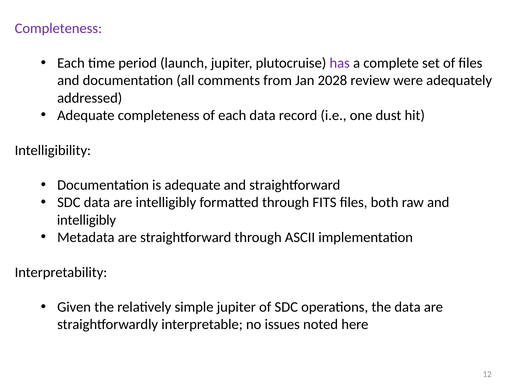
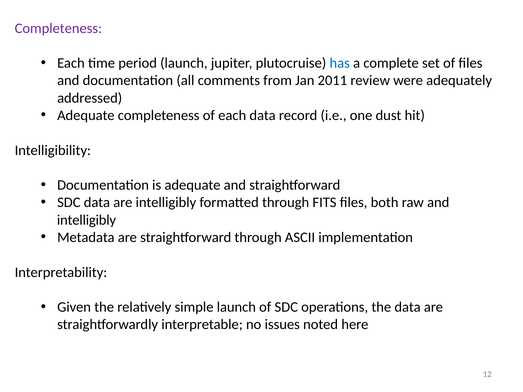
has colour: purple -> blue (340, 63)
2028: 2028 -> 2011 (332, 81)
simple jupiter: jupiter -> launch (236, 307)
